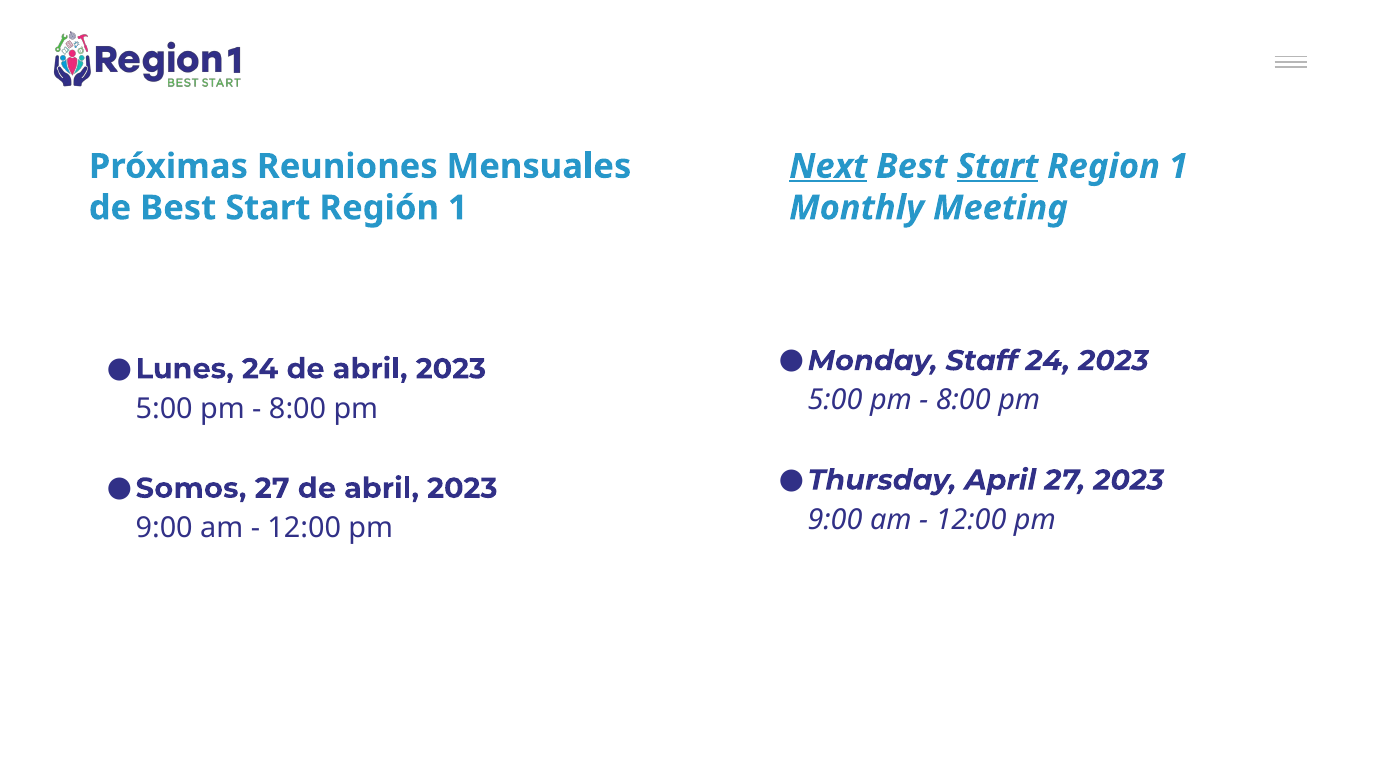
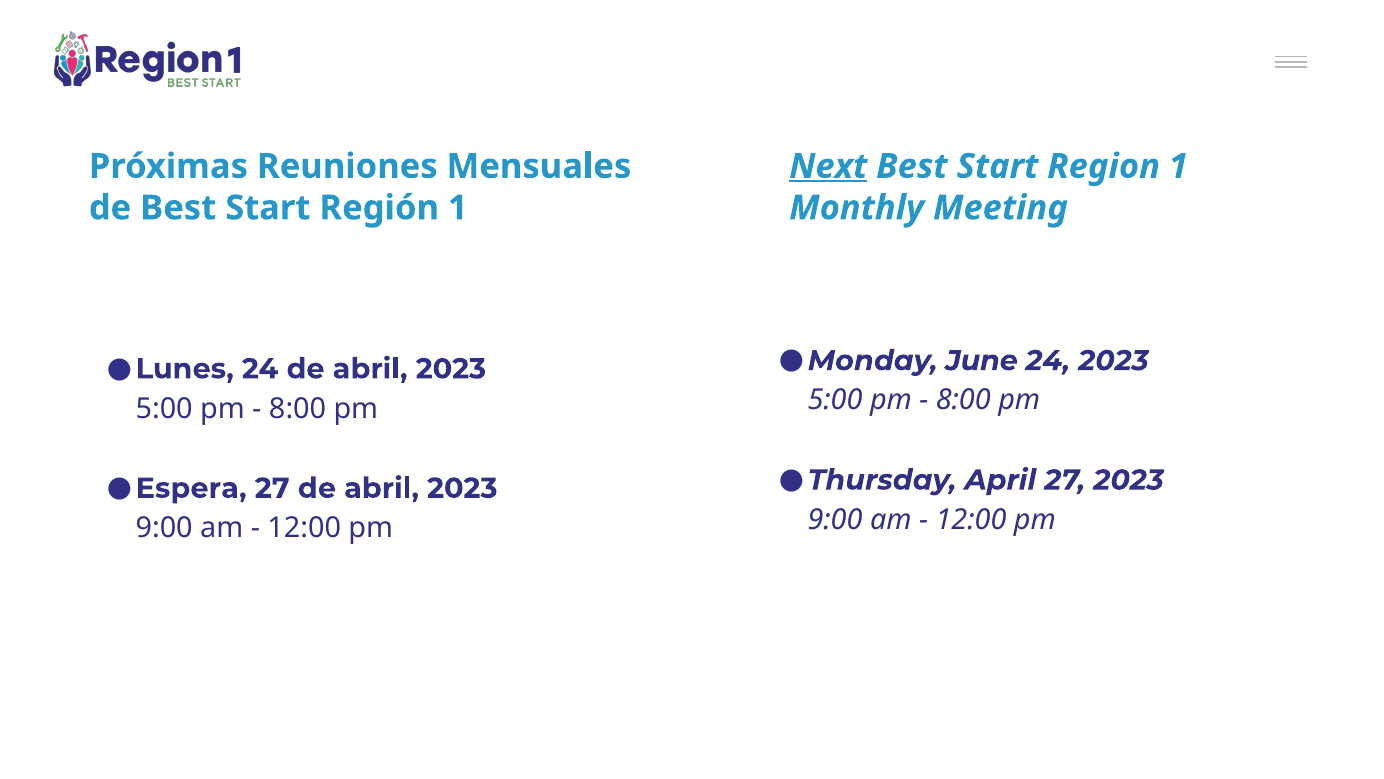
Start underline: present -> none (997, 166)
Staff: Staff -> June (982, 360)
Somos: Somos -> Espera (191, 488)
